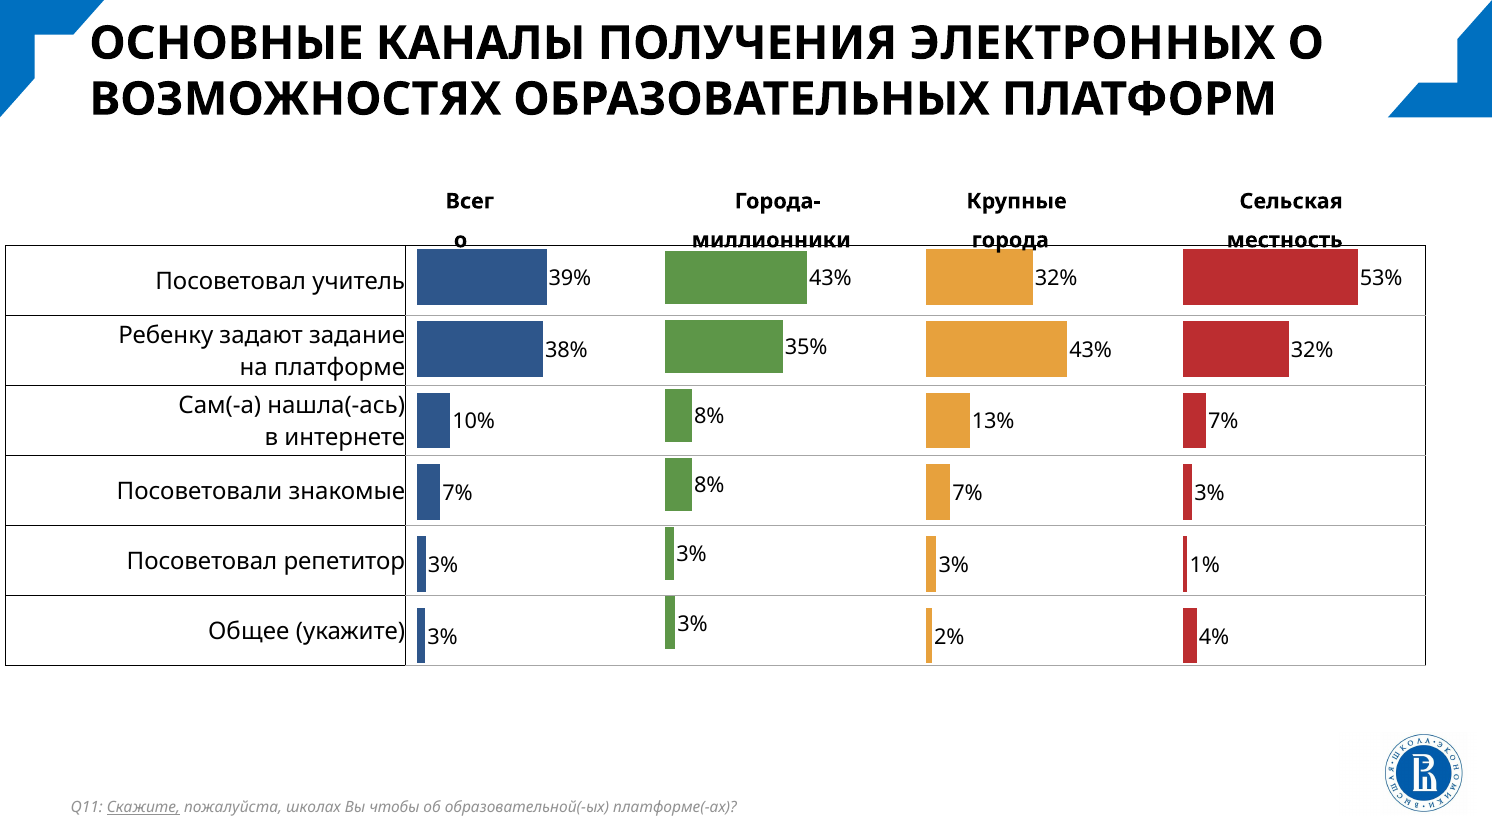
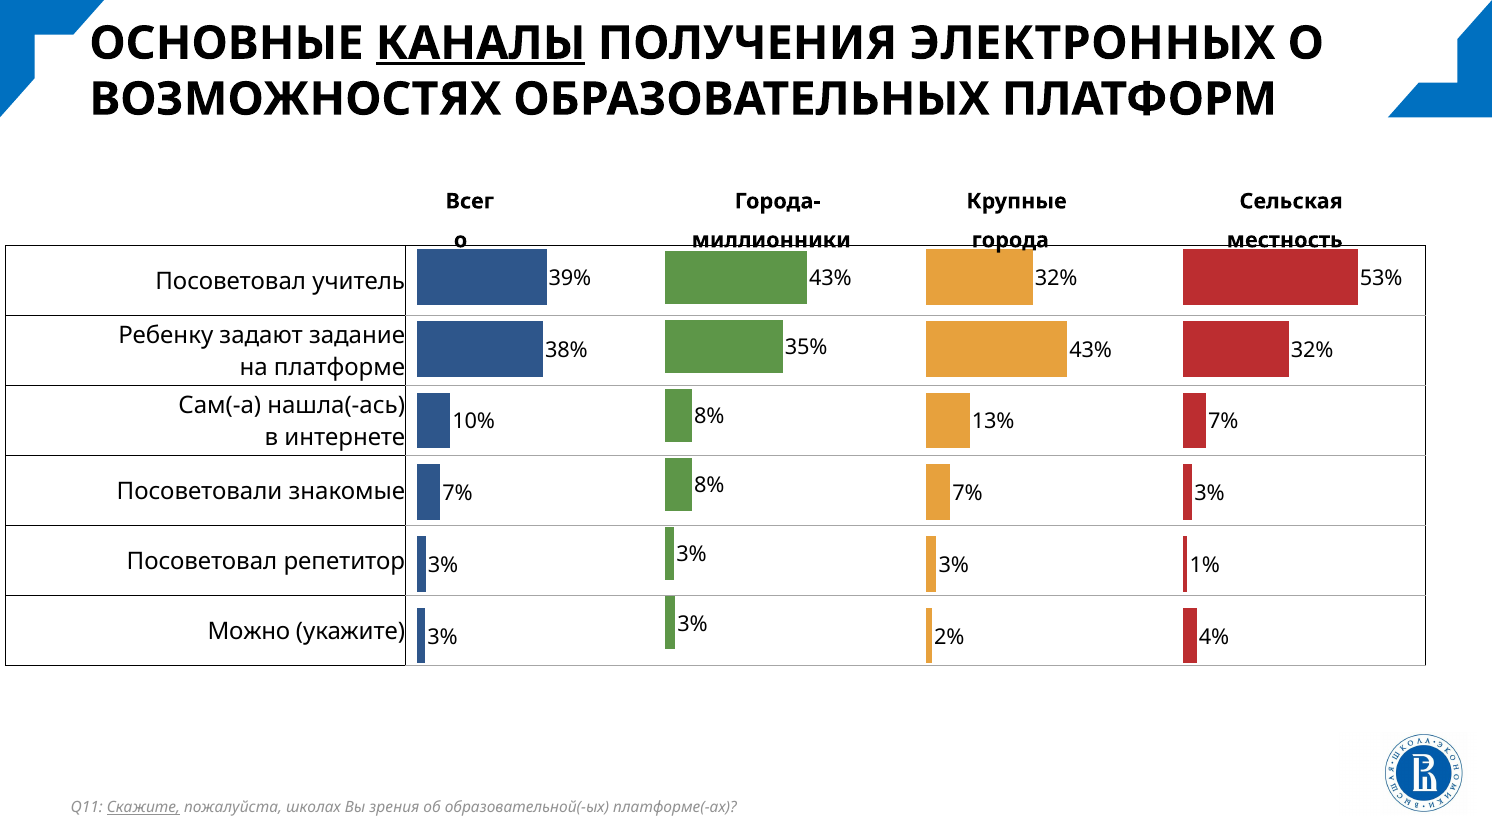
КАНАЛЫ underline: none -> present (481, 43)
Общее: Общее -> Можно (249, 631)
чтобы: чтобы -> зрения (394, 808)
